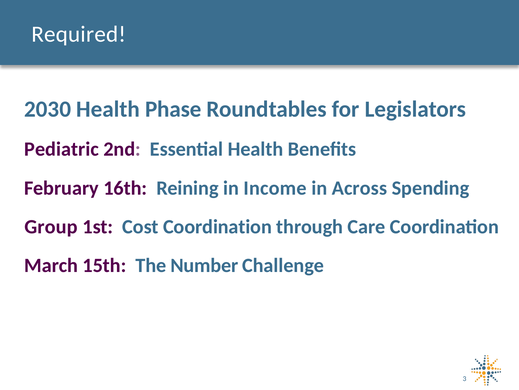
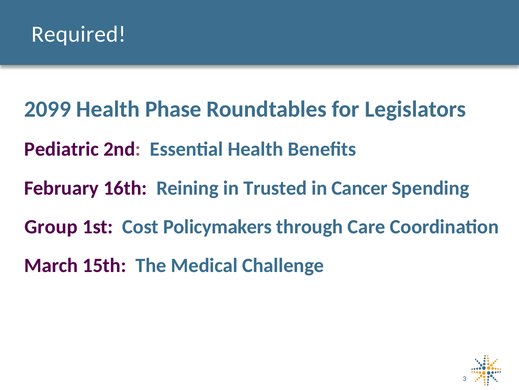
2030: 2030 -> 2099 (48, 109)
Income: Income -> Trusted (275, 188)
Across: Across -> Cancer (360, 188)
Cost Coordination: Coordination -> Policymakers (218, 226)
Number: Number -> Medical (204, 265)
